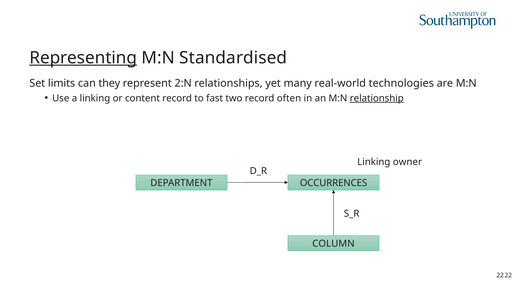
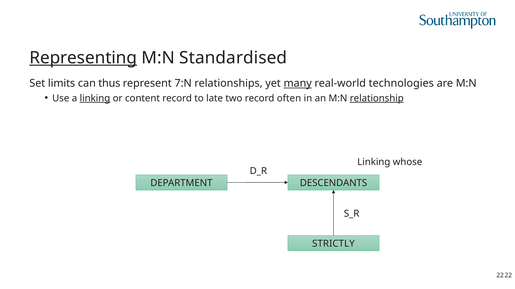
they: they -> thus (109, 84)
2:N: 2:N -> 7:N (183, 84)
many underline: none -> present (298, 84)
linking underline: none -> present (95, 98)
fast: fast -> late (215, 98)
owner: owner -> whose (408, 162)
OCCURRENCES: OCCURRENCES -> DESCENDANTS (334, 184)
COLUMN: COLUMN -> STRICTLY (333, 244)
